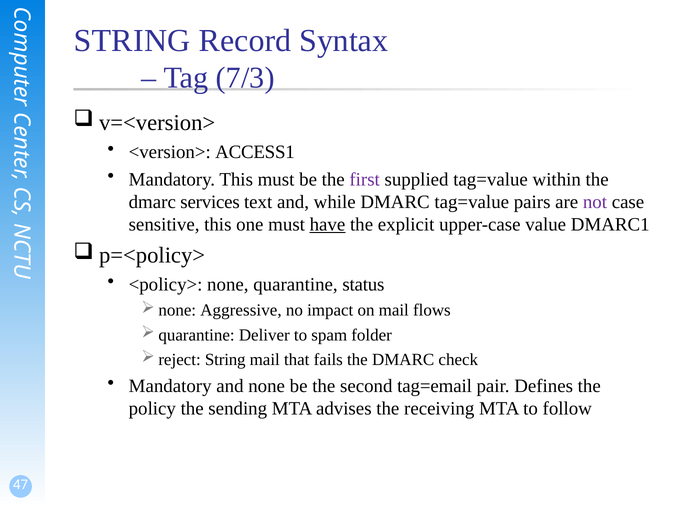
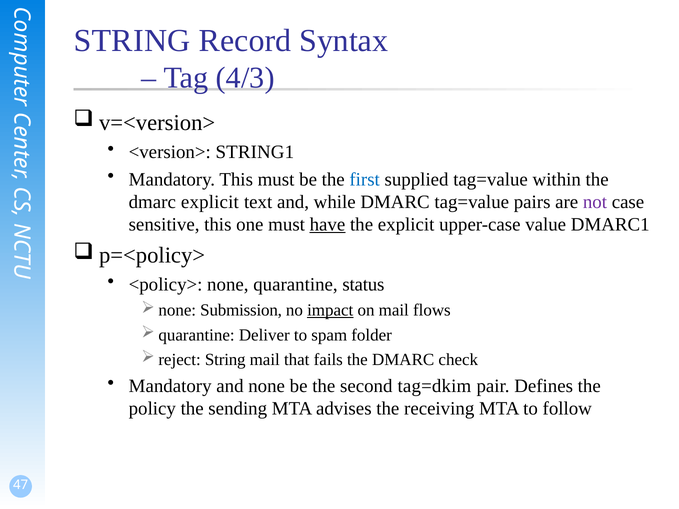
7/3: 7/3 -> 4/3 (245, 78)
ACCESS1: ACCESS1 -> STRING1 (255, 152)
first colour: purple -> blue (365, 179)
dmarc services: services -> explicit (210, 202)
Aggressive: Aggressive -> Submission (241, 310)
impact underline: none -> present (330, 310)
tag=email: tag=email -> tag=dkim (434, 386)
